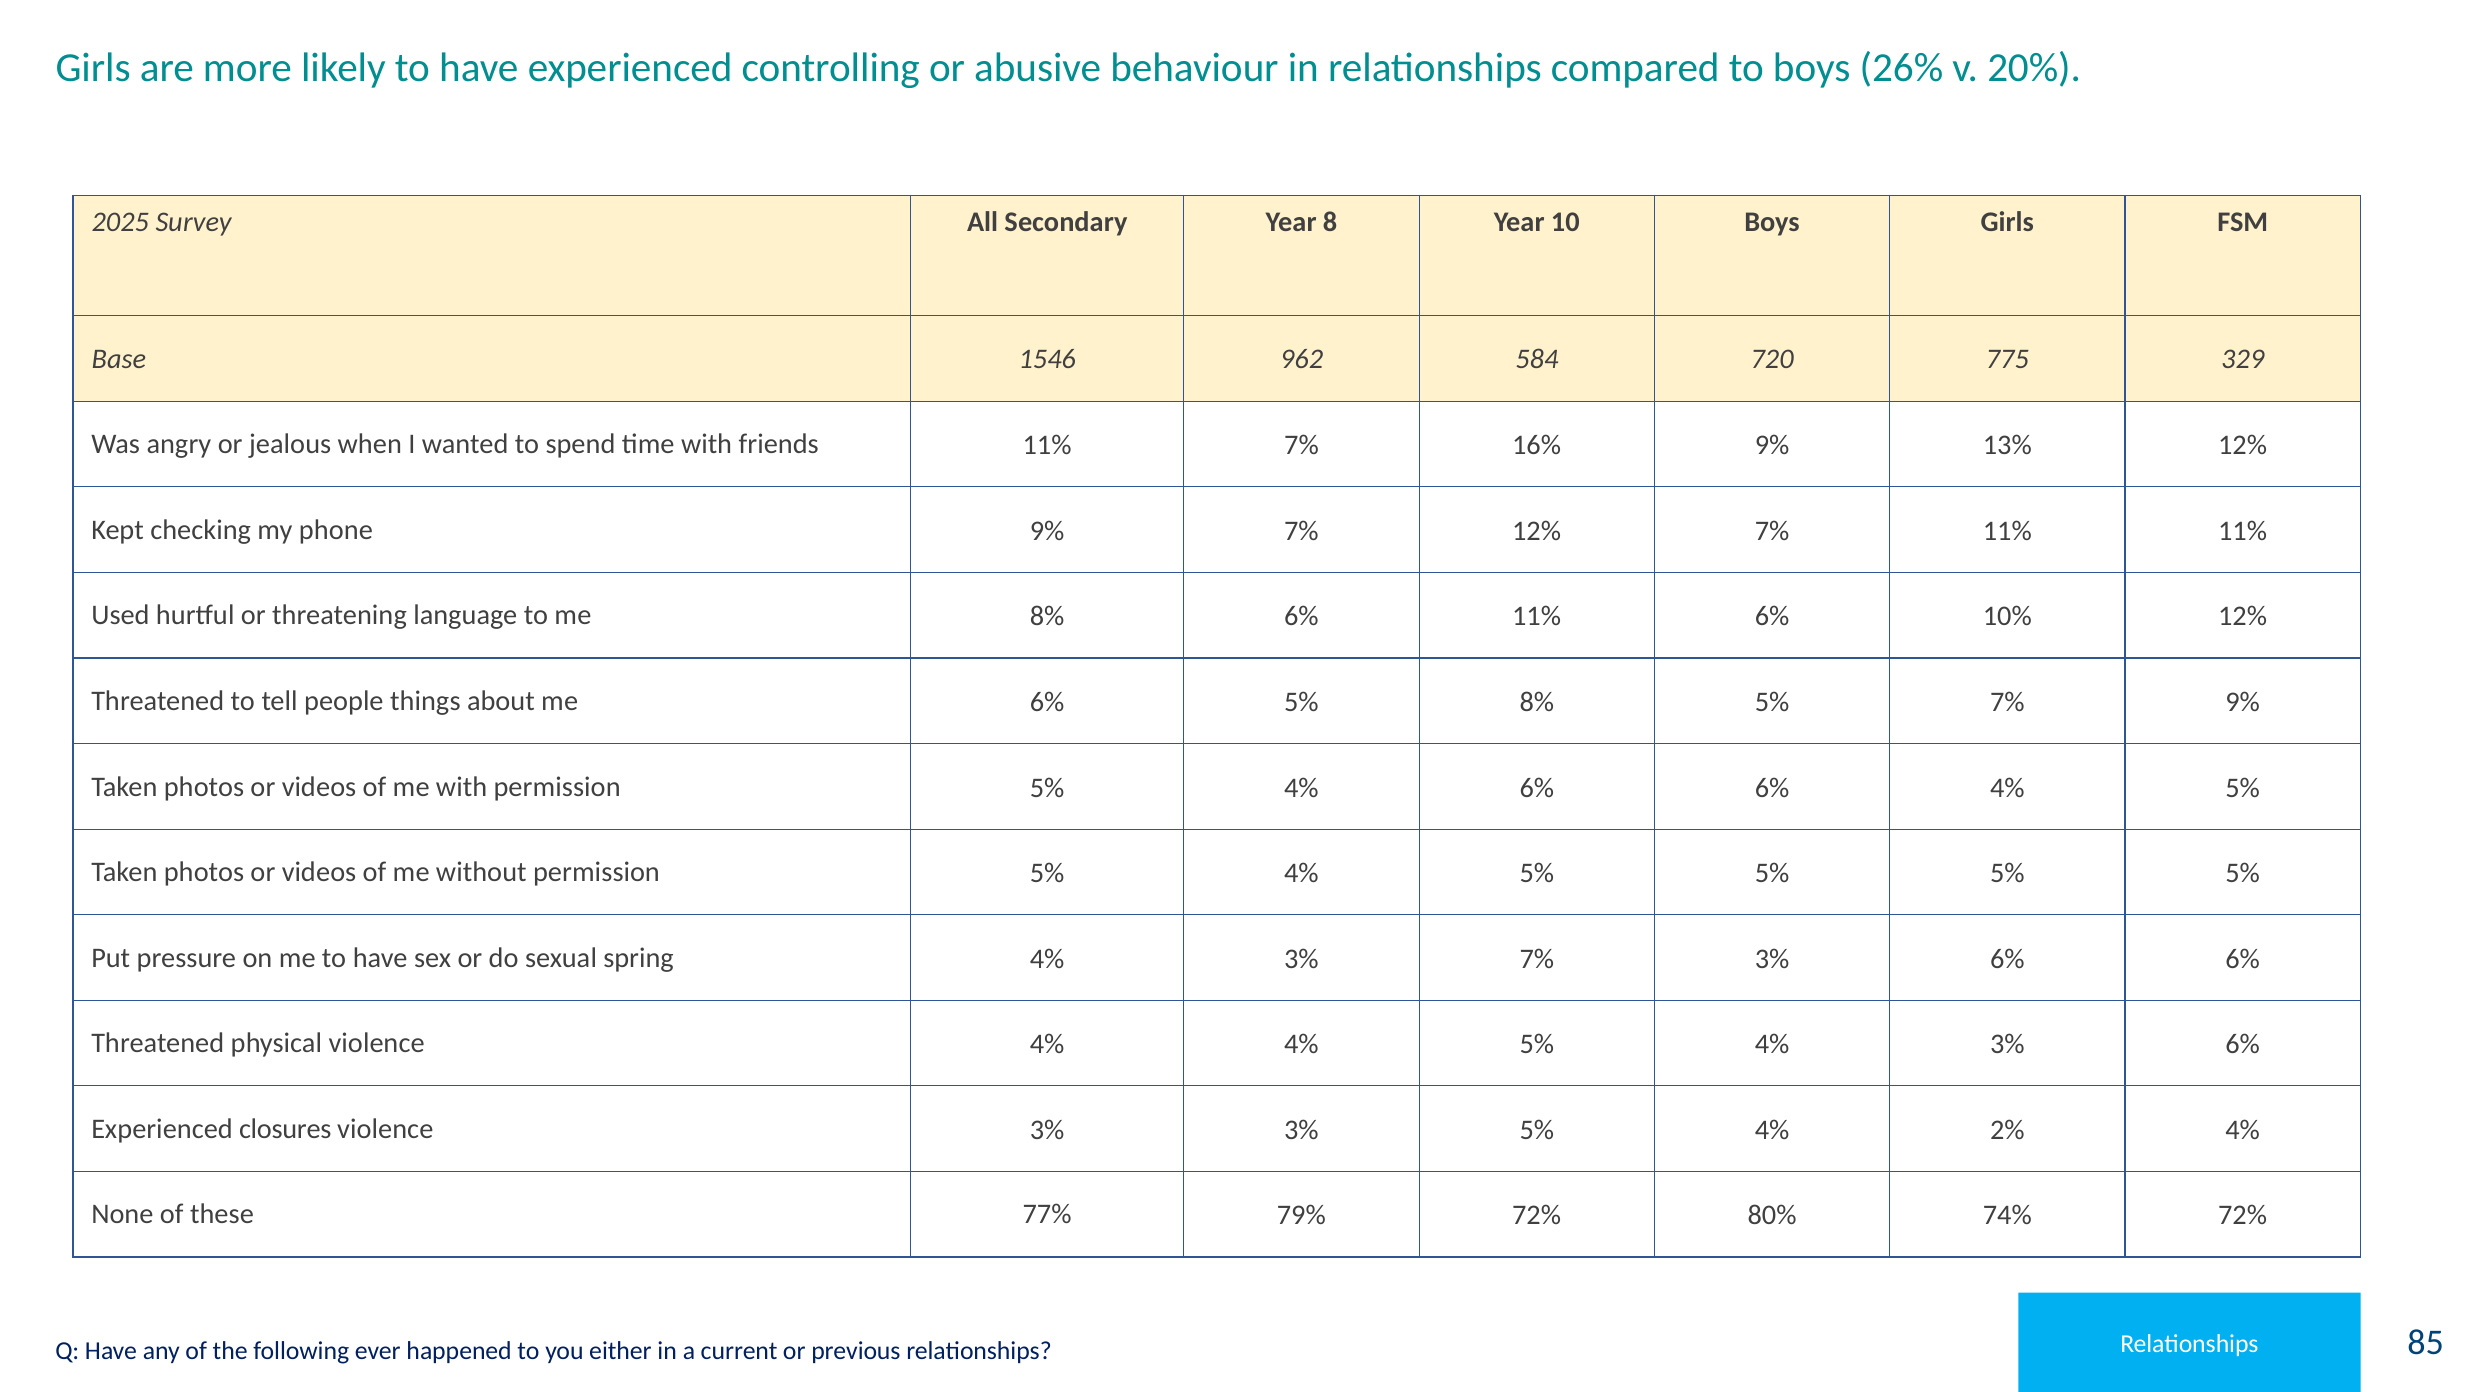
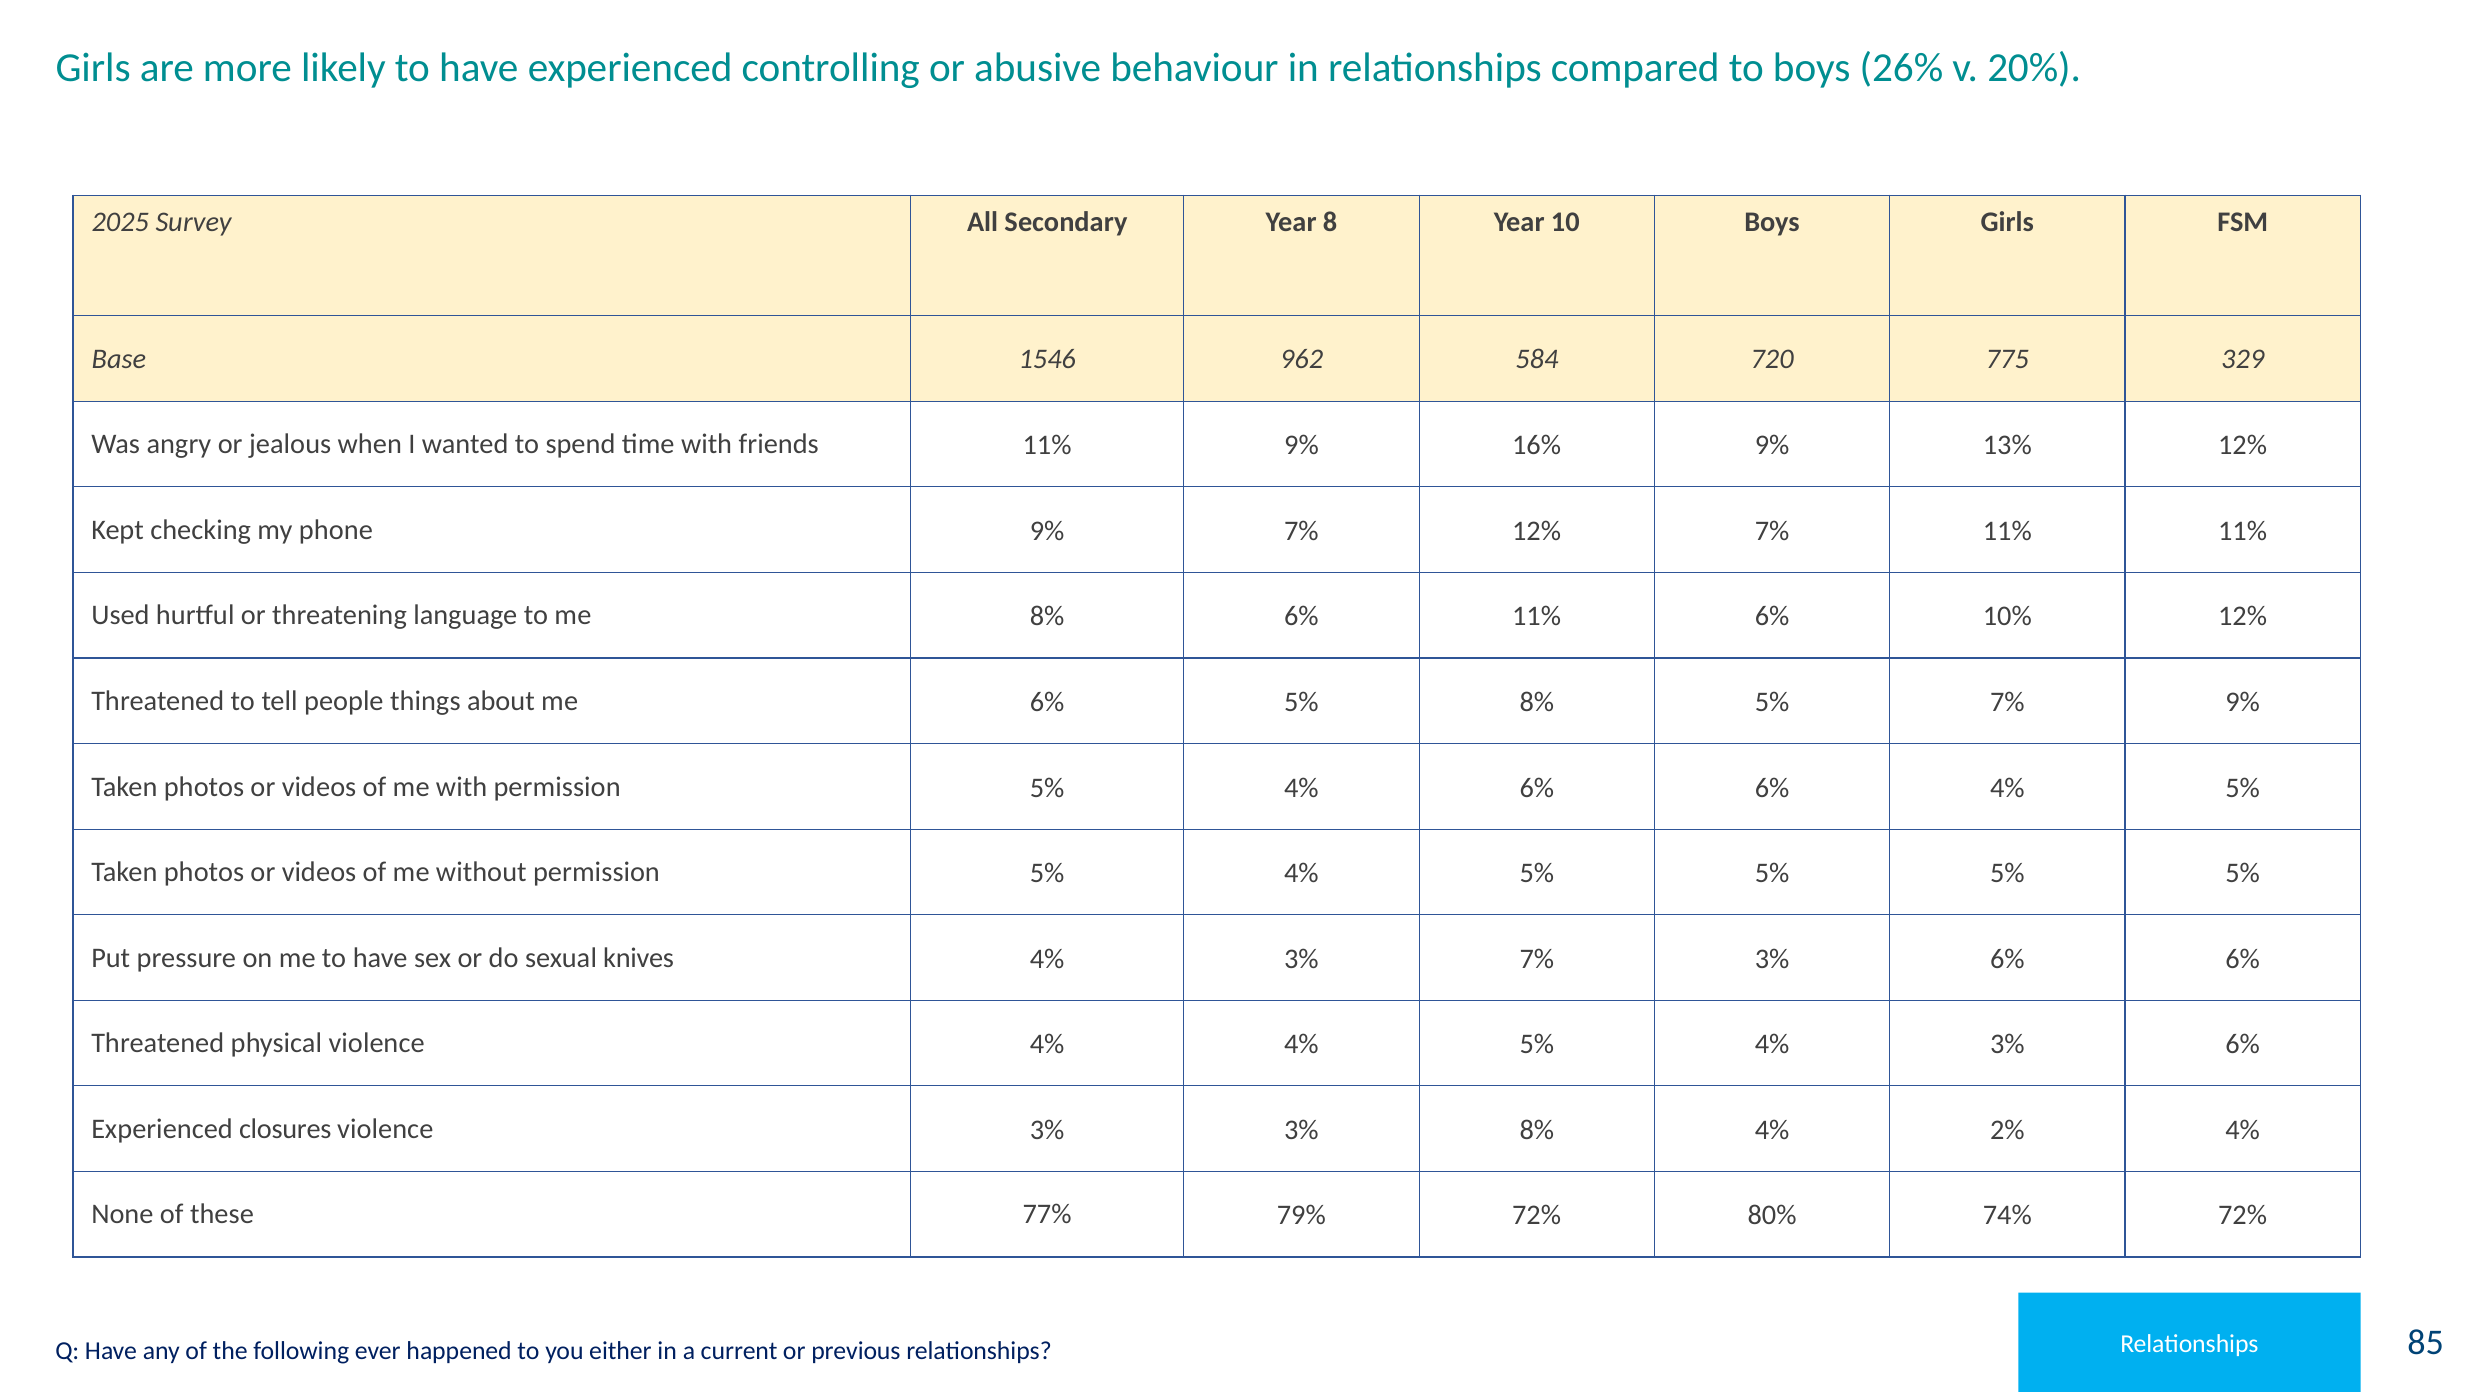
11% 7%: 7% -> 9% (1301, 445)
spring: spring -> knives (639, 958)
3% 5%: 5% -> 8% (1537, 1130)
